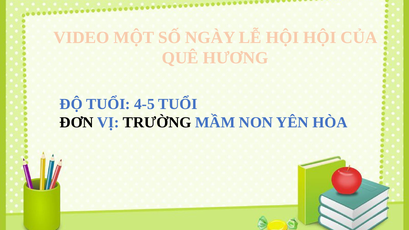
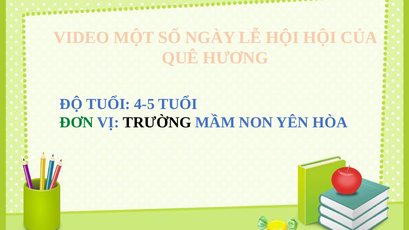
ĐƠN colour: black -> green (77, 122)
